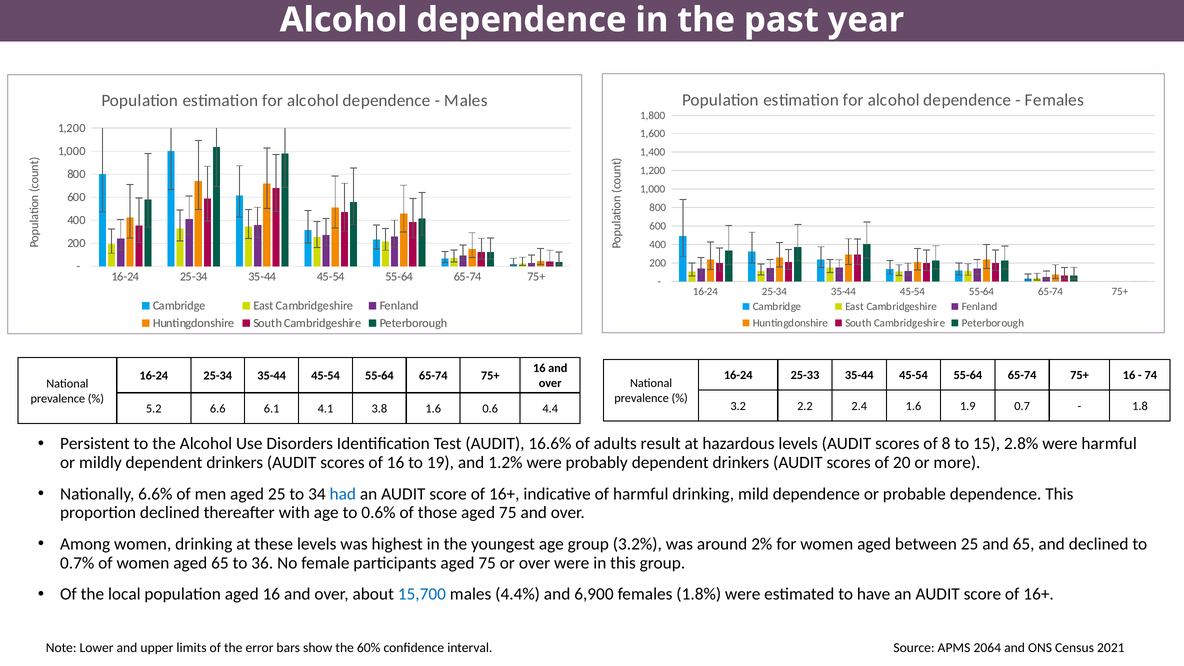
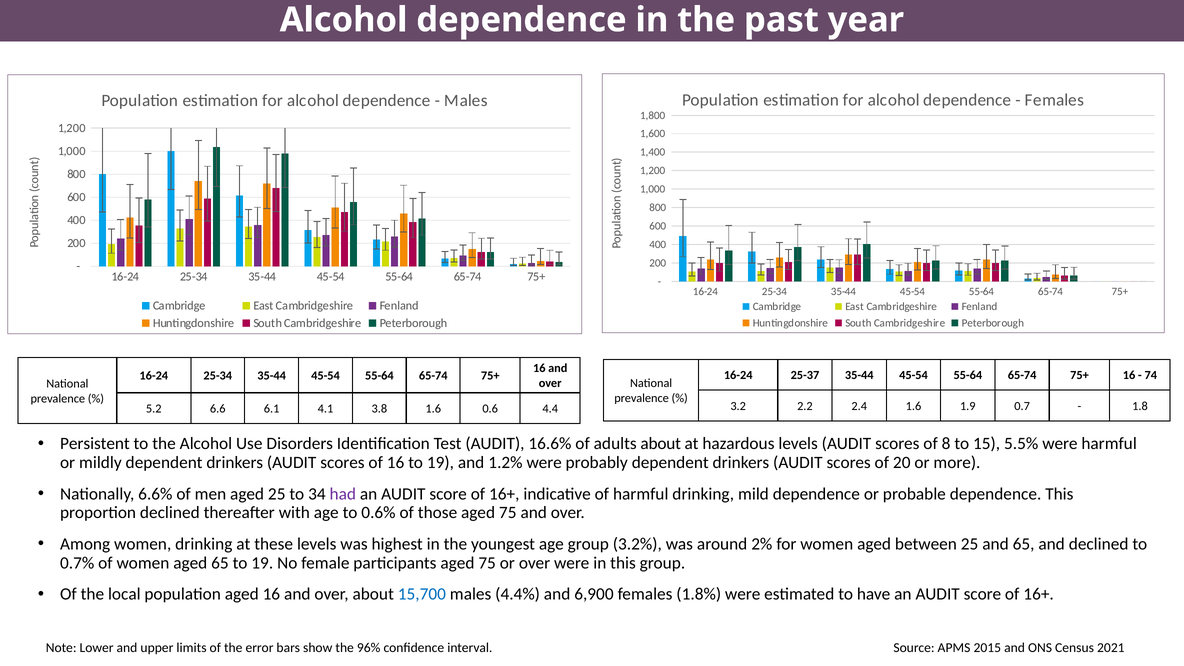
25-33: 25-33 -> 25-37 (805, 375)
adults result: result -> about (661, 444)
2.8%: 2.8% -> 5.5% (1021, 444)
had colour: blue -> purple (343, 494)
65 to 36: 36 -> 19 (262, 563)
60%: 60% -> 96% (369, 648)
2064: 2064 -> 2015 (987, 648)
